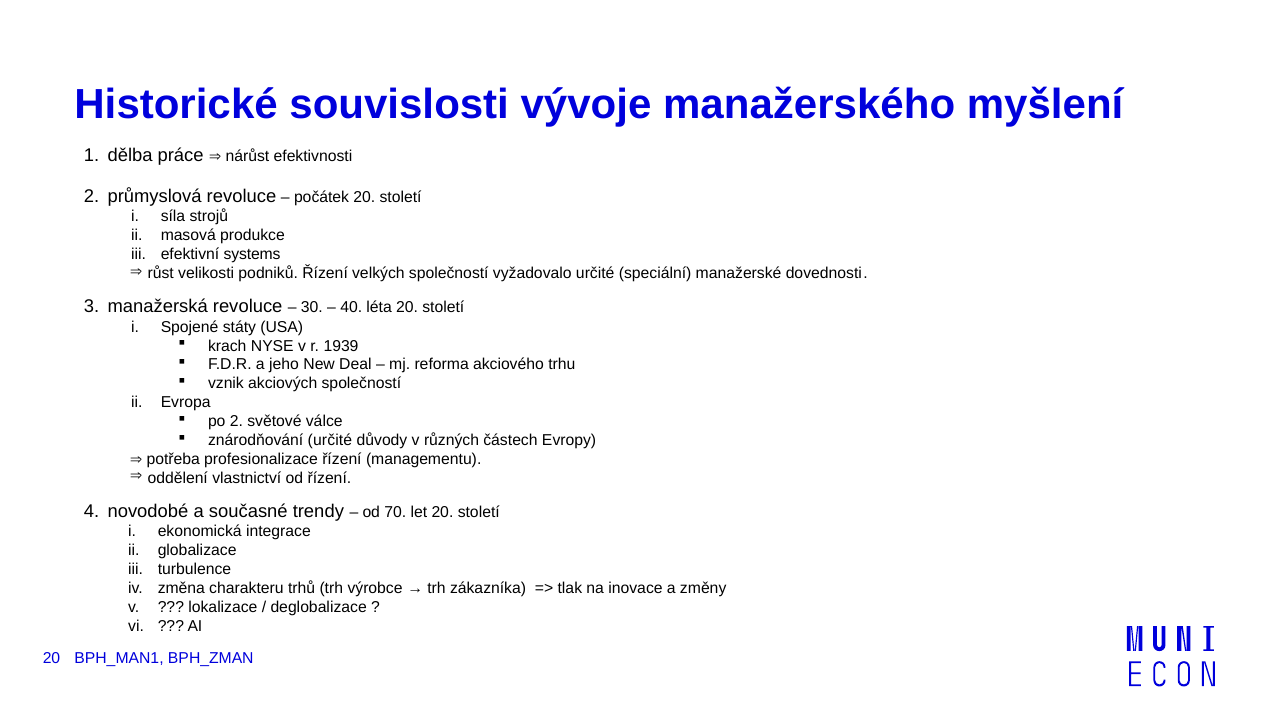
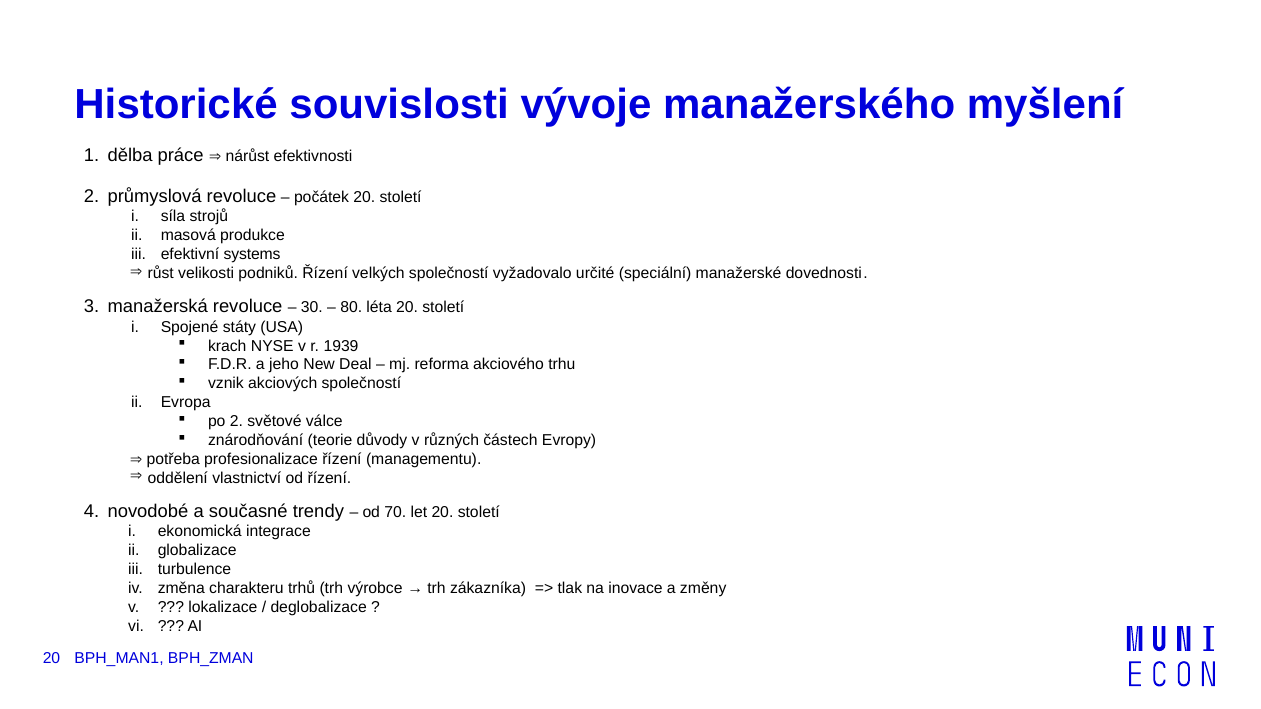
40: 40 -> 80 (351, 308)
znárodňování určité: určité -> teorie (330, 441)
